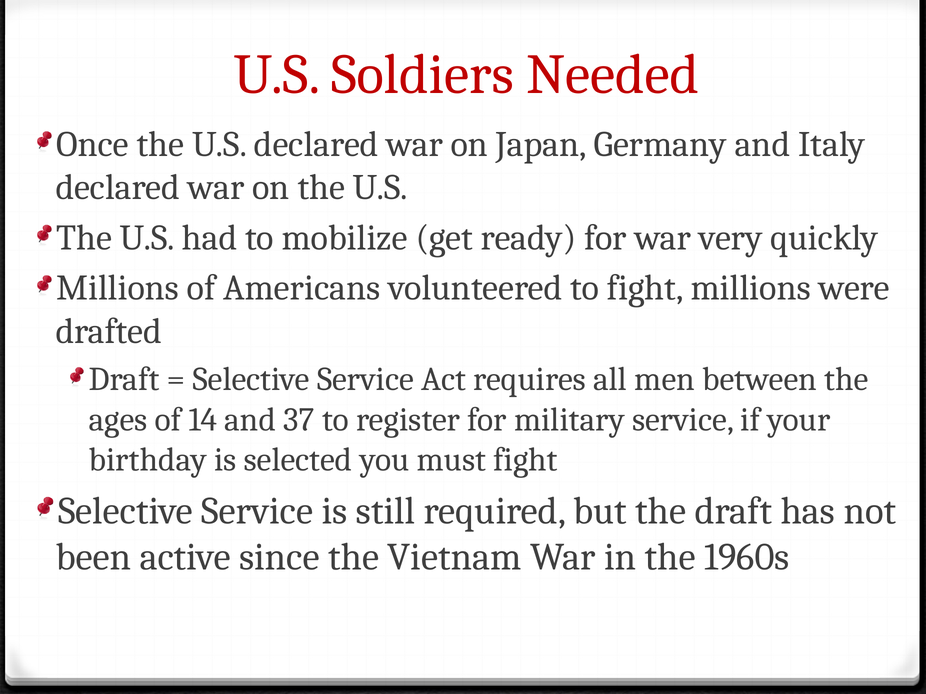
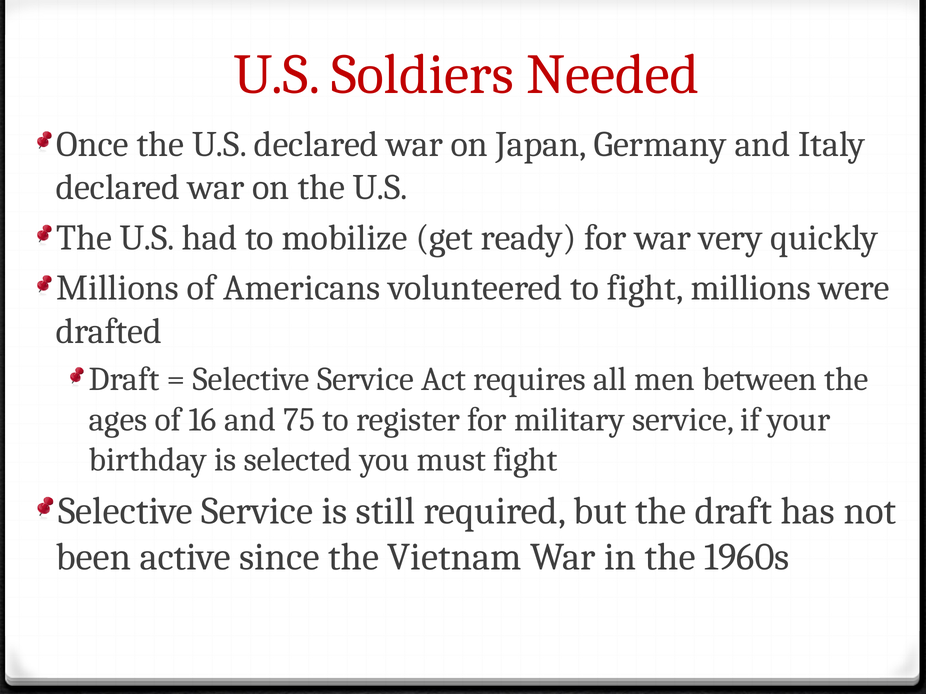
14: 14 -> 16 (203, 420)
37: 37 -> 75 (299, 420)
